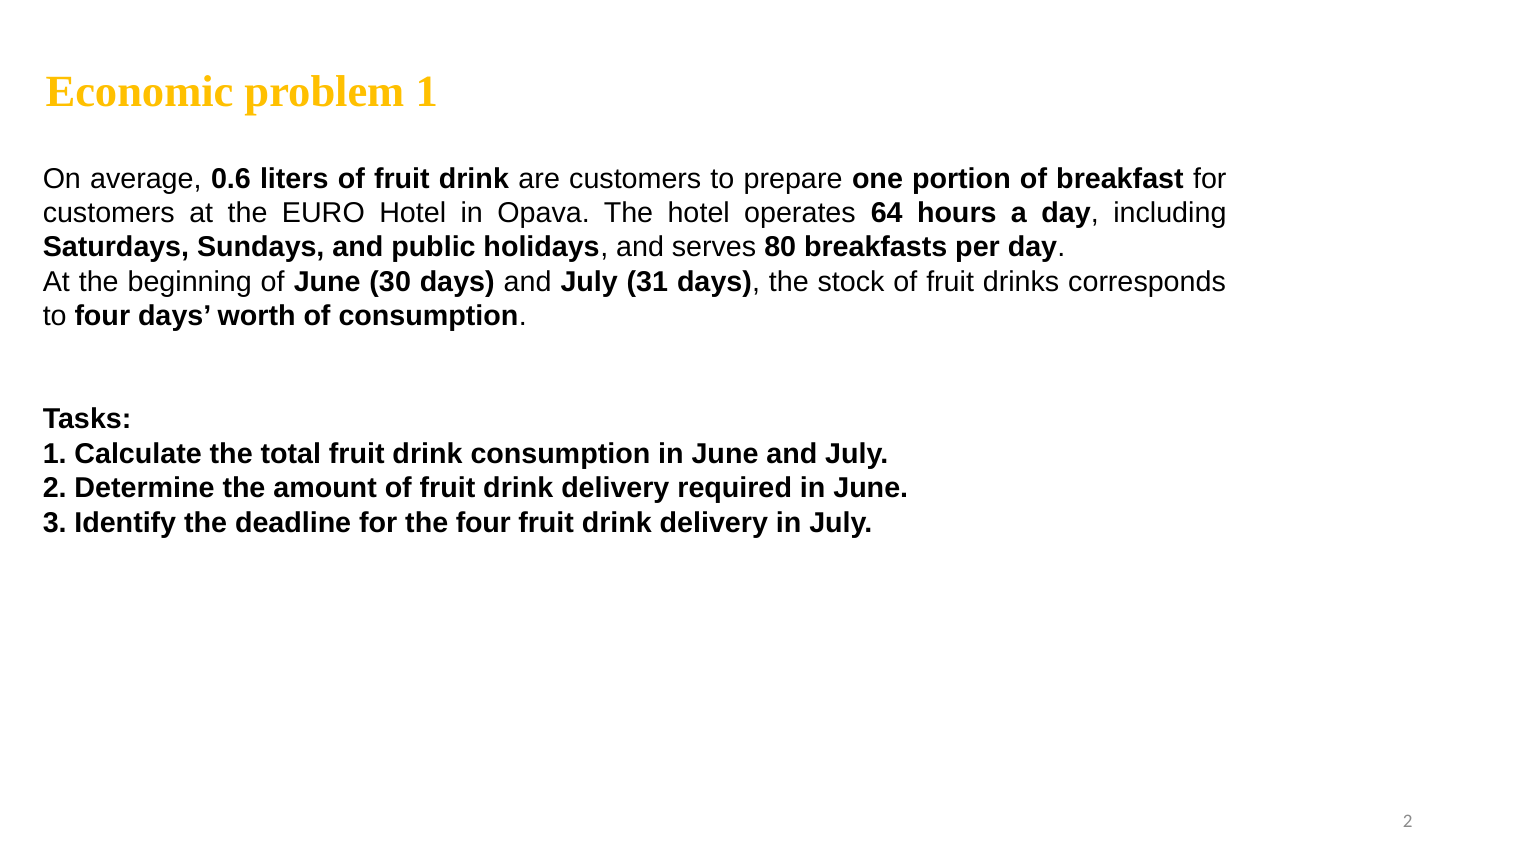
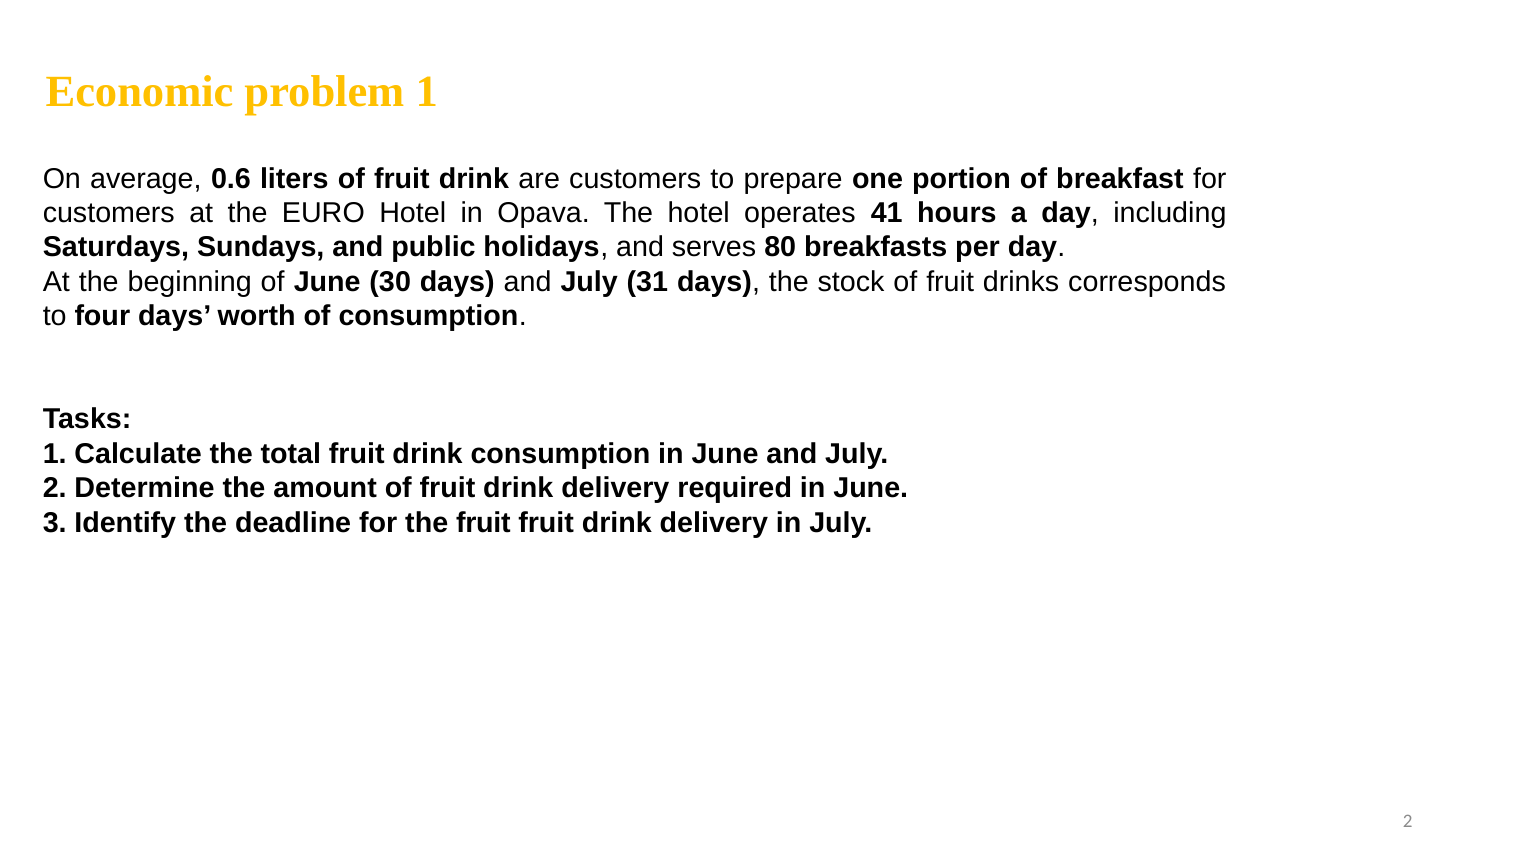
64: 64 -> 41 (887, 213)
the four: four -> fruit (483, 523)
